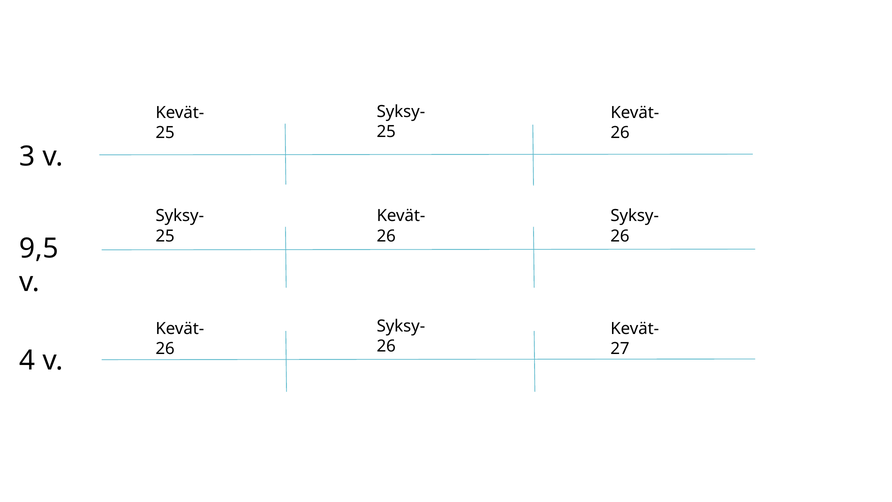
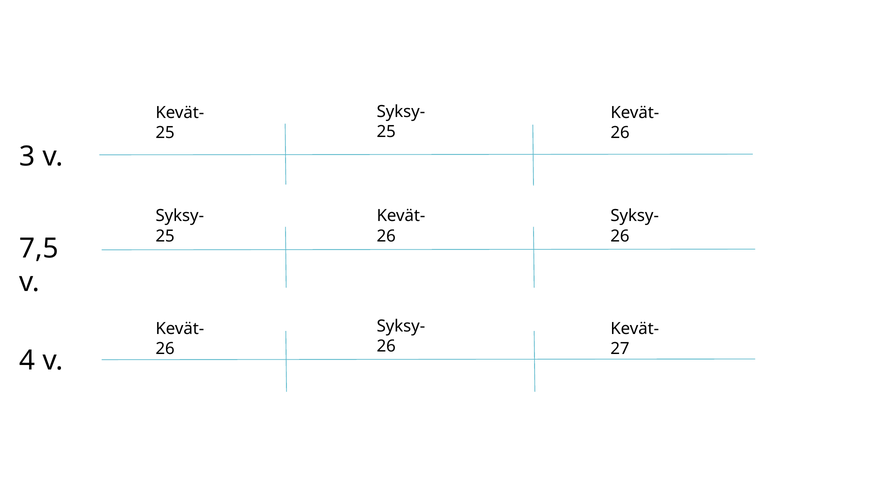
9,5: 9,5 -> 7,5 (39, 249)
